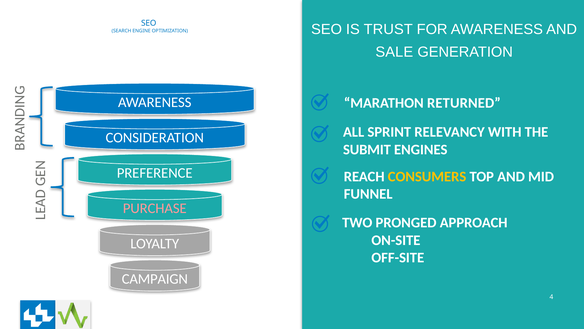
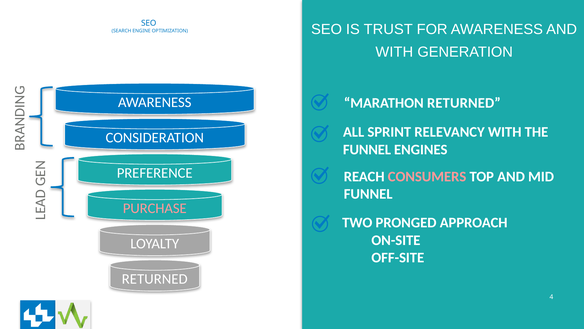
SALE: SALE -> WITH (394, 52)
SUBMIT: SUBMIT -> FUNNEL (367, 149)
CONSUMERS colour: yellow -> pink (427, 176)
CAMPAIGN: CAMPAIGN -> RETURNED (155, 279)
